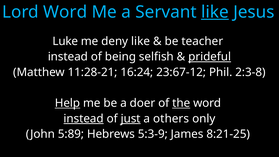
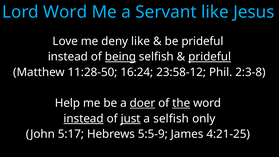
like underline: present -> none (215, 12)
Luke: Luke -> Love (65, 41)
be teacher: teacher -> prideful (202, 41)
being underline: none -> present (120, 57)
11:28-21: 11:28-21 -> 11:28-50 (93, 72)
23:67-12: 23:67-12 -> 23:58-12 (181, 72)
Help underline: present -> none (67, 103)
doer underline: none -> present (143, 103)
a others: others -> selfish (171, 119)
5:89: 5:89 -> 5:17 (71, 134)
5:3-9: 5:3-9 -> 5:5-9 (153, 134)
8:21-25: 8:21-25 -> 4:21-25 (228, 134)
